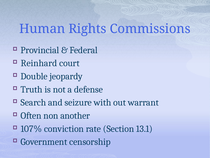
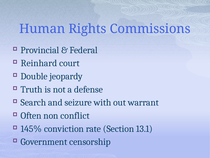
another: another -> conflict (75, 115)
107%: 107% -> 145% (31, 128)
